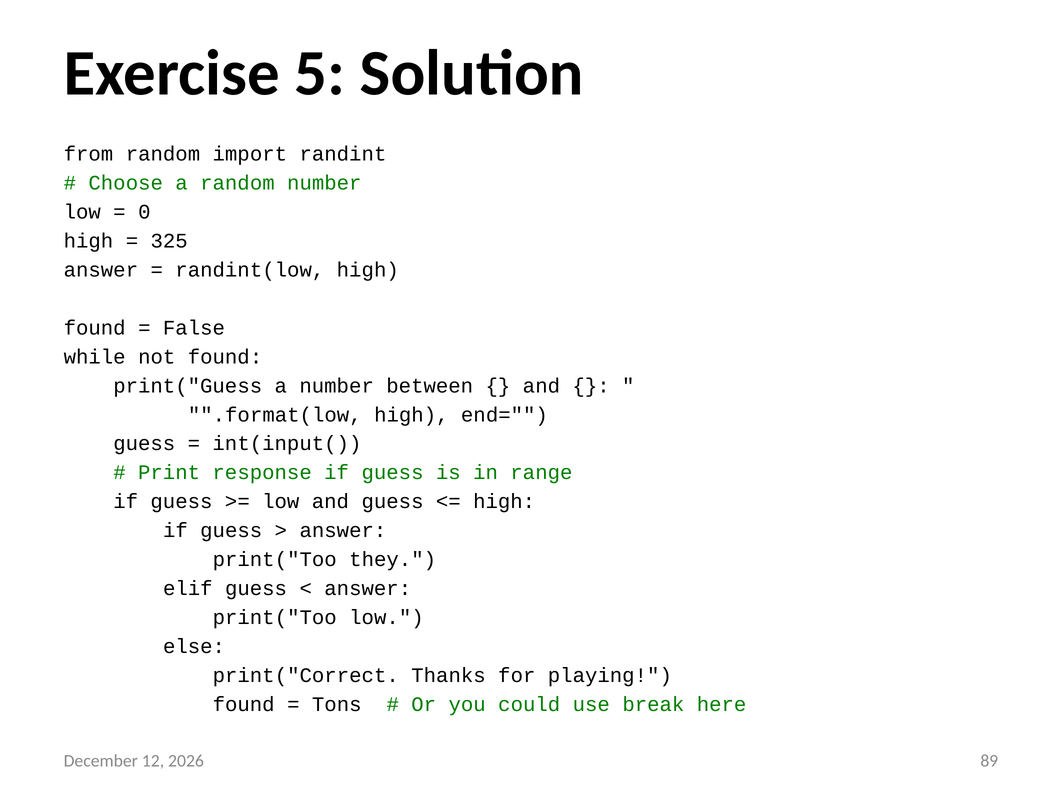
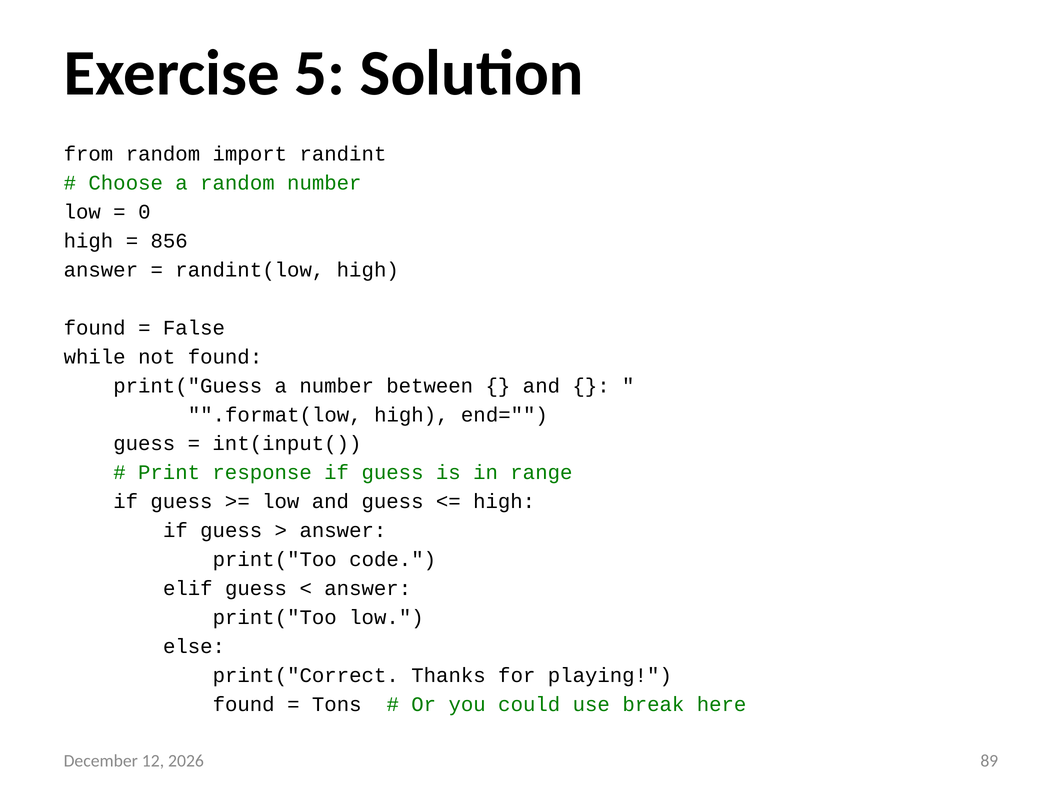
325: 325 -> 856 (169, 241)
they: they -> code (393, 559)
